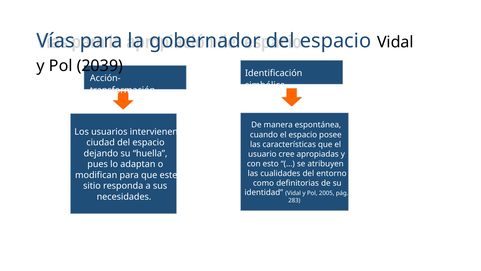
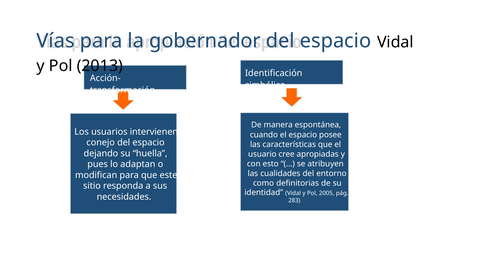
2039: 2039 -> 2013 (100, 66)
ciudad: ciudad -> conejo (101, 142)
